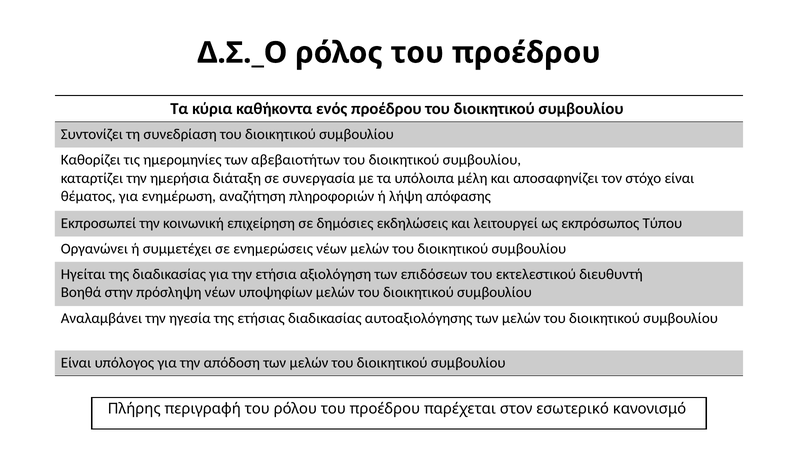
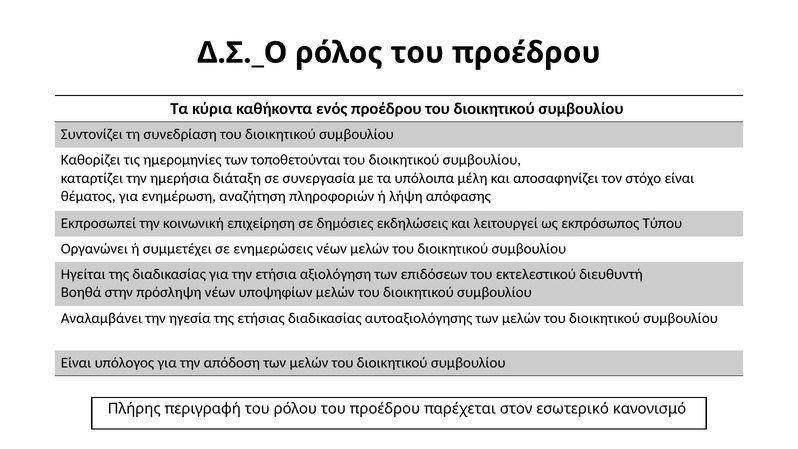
αβεβαιοτήτων: αβεβαιοτήτων -> τοποθετούνται (296, 160)
